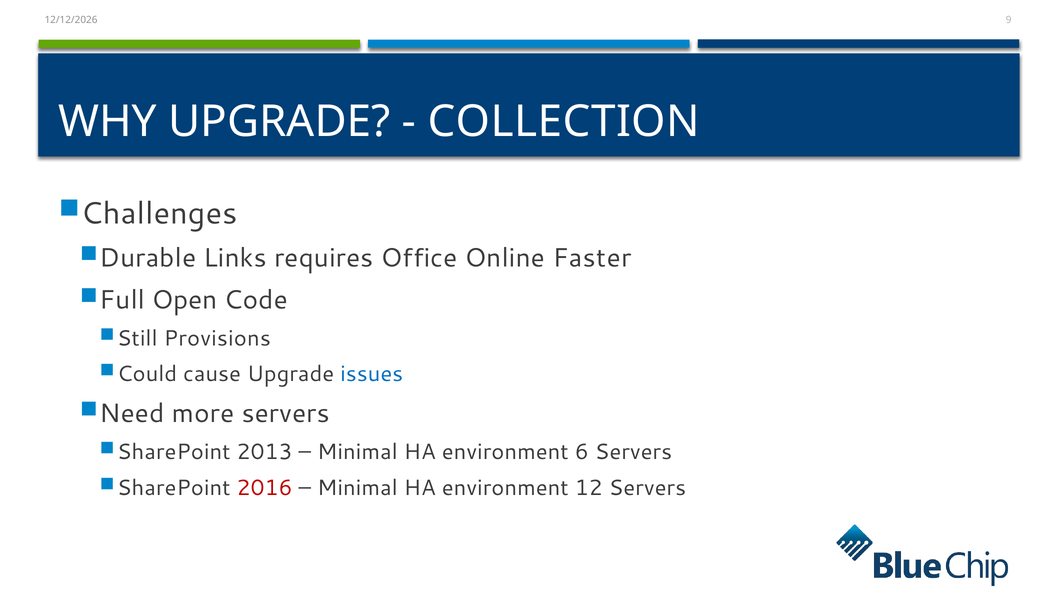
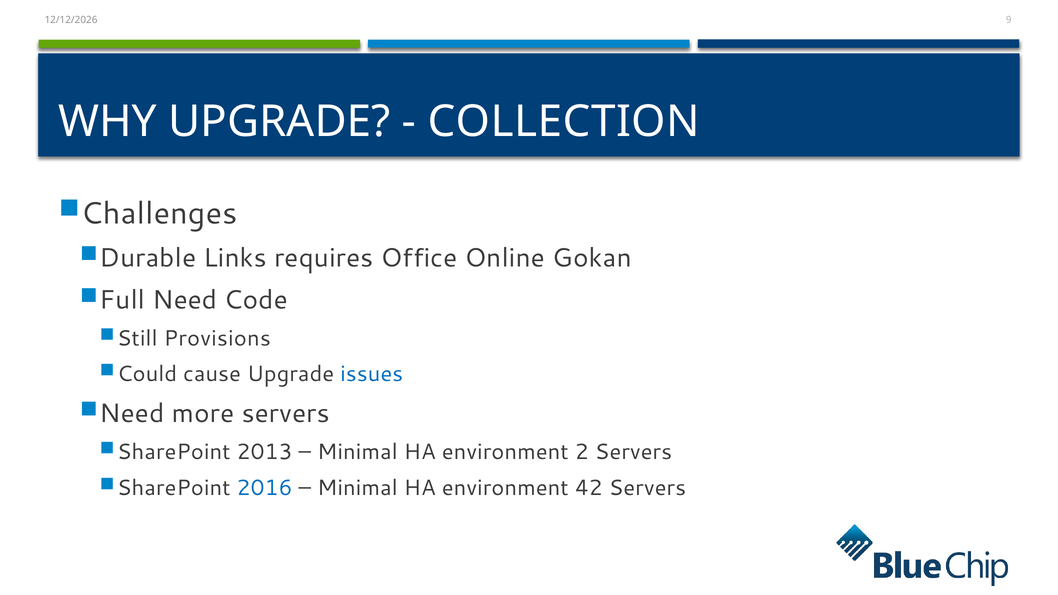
Faster: Faster -> Gokan (592, 258)
Full Open: Open -> Need (185, 300)
6: 6 -> 2 (582, 452)
2016 colour: red -> blue (265, 488)
12: 12 -> 42 (589, 488)
